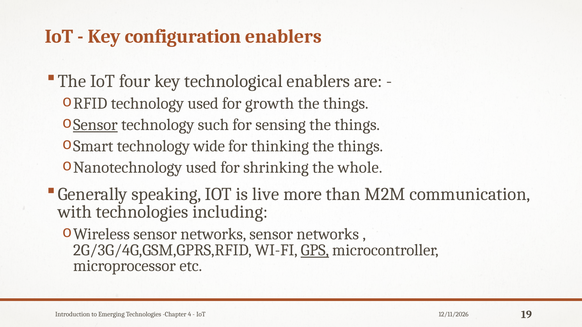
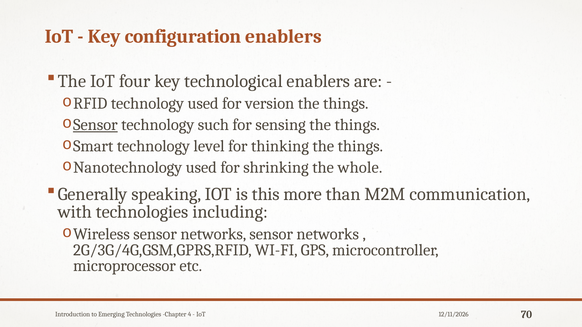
growth: growth -> version (270, 104)
wide: wide -> level (209, 146)
live: live -> this (266, 194)
GPS underline: present -> none (315, 250)
19: 19 -> 70 (526, 315)
